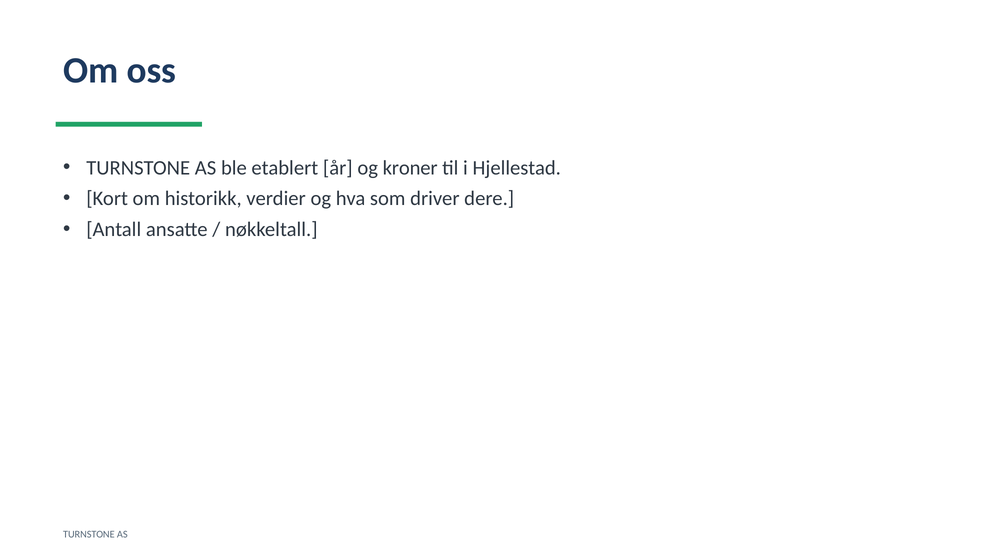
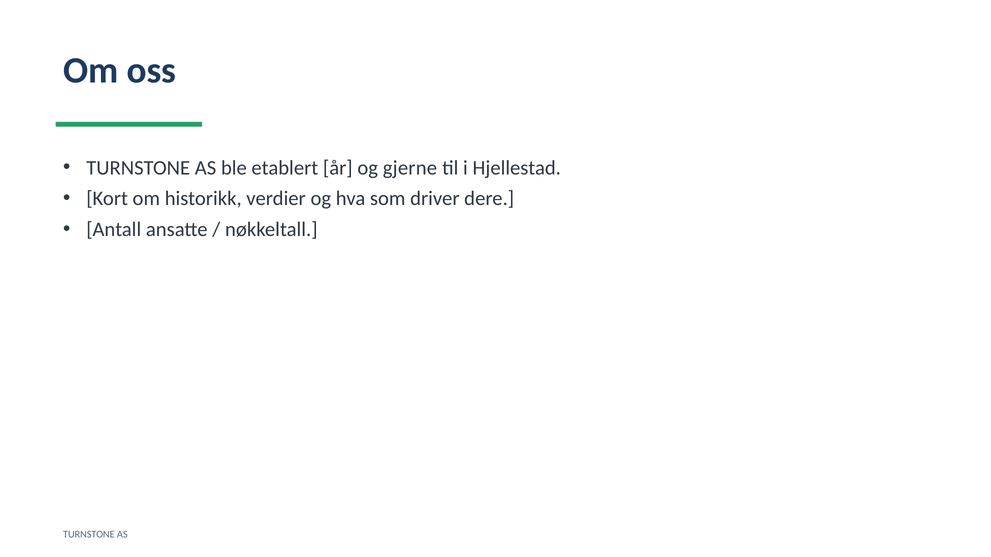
kroner: kroner -> gjerne (410, 168)
